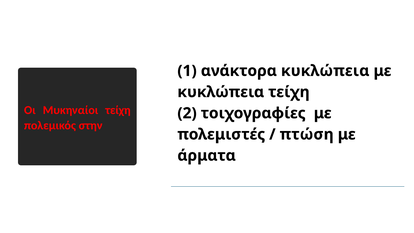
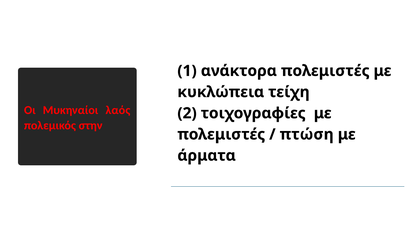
ανάκτορα κυκλώπεια: κυκλώπεια -> πολεμιστές (325, 71)
Μυκηναίοι τείχη: τείχη -> λαός (118, 110)
